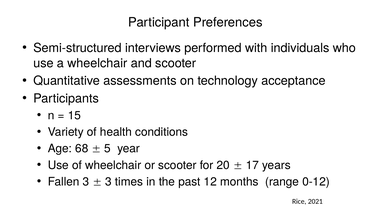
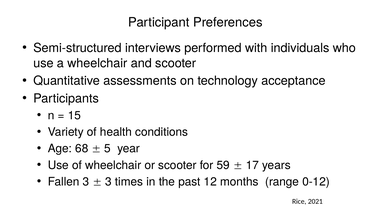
20: 20 -> 59 (223, 165)
